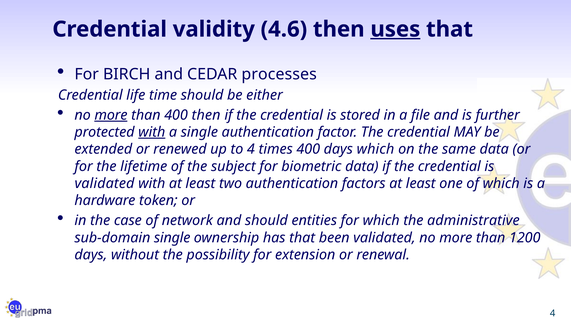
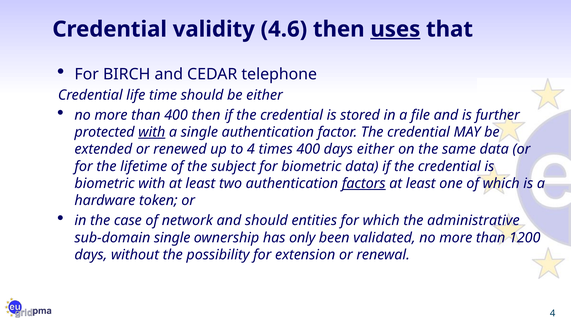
processes: processes -> telephone (279, 74)
more underline: present -> none (111, 115)
days which: which -> either (375, 149)
validated: validated -> biometric (105, 184)
factors underline: none -> present (364, 184)
has that: that -> only (302, 238)
